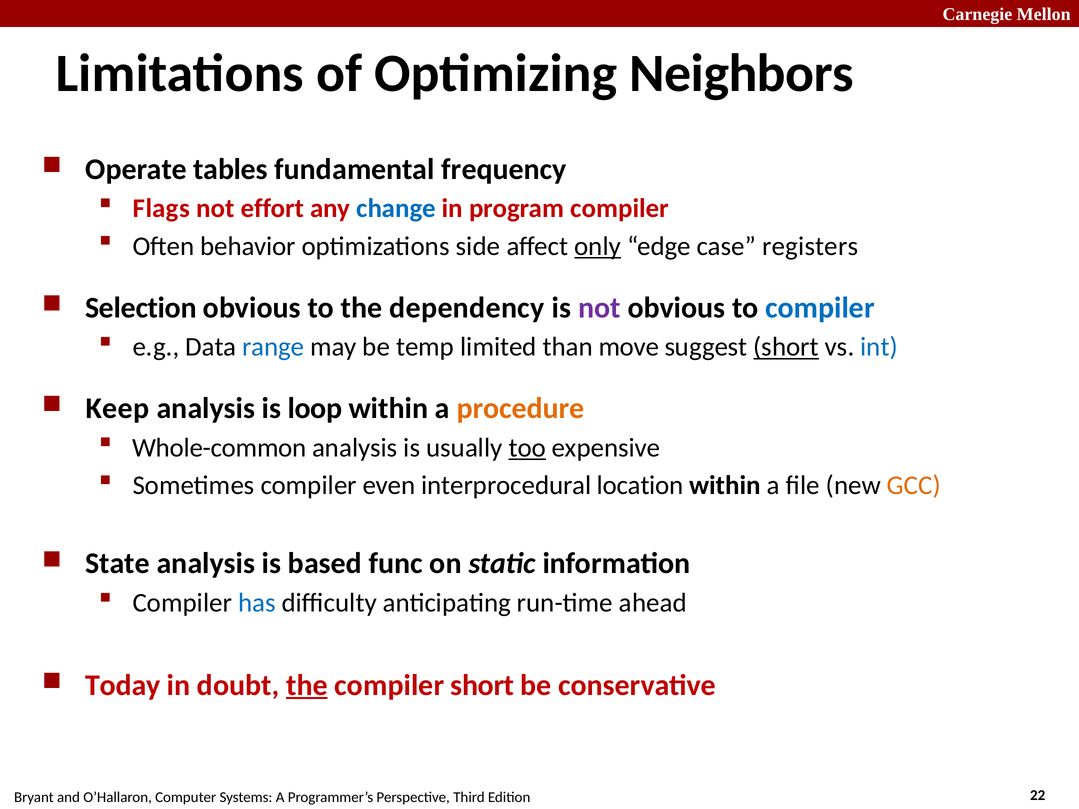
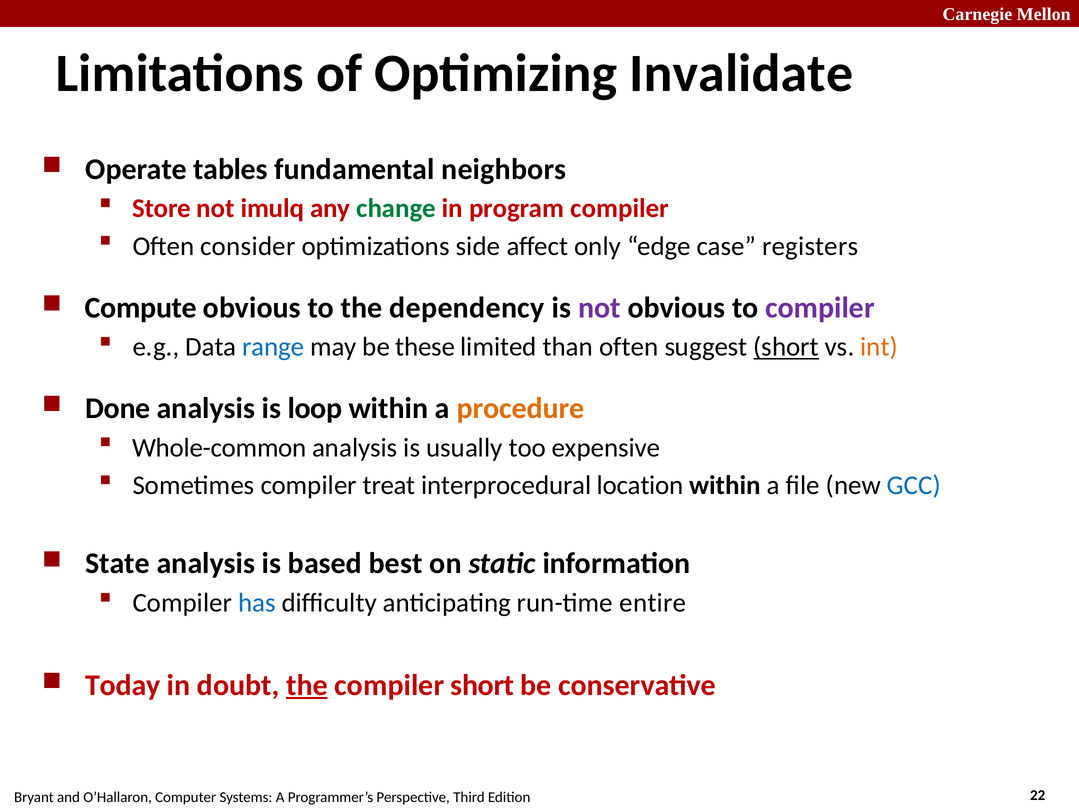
Neighbors: Neighbors -> Invalidate (741, 74)
frequency: frequency -> neighbors (504, 169)
Flags: Flags -> Store (162, 209)
effort: effort -> imulq (272, 209)
change colour: blue -> green (396, 209)
behavior: behavior -> consider (248, 246)
only underline: present -> none (598, 246)
Selection: Selection -> Compute (141, 308)
compiler colour: blue -> purple (820, 308)
temp: temp -> these (425, 347)
than move: move -> often (629, 347)
int colour: blue -> orange (879, 347)
Keep: Keep -> Done (118, 408)
too underline: present -> none (527, 448)
even: even -> treat (389, 486)
GCC colour: orange -> blue (914, 486)
func: func -> best (396, 564)
ahead: ahead -> entire (653, 603)
